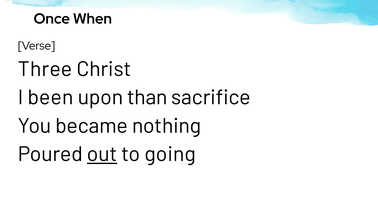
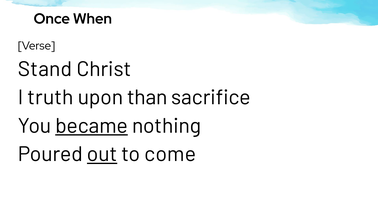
Three: Three -> Stand (45, 69)
been: been -> truth (50, 97)
became underline: none -> present (92, 126)
going: going -> come (170, 154)
